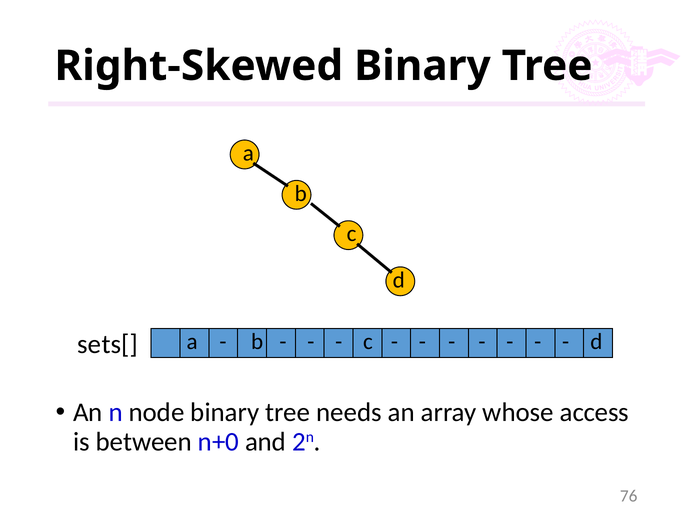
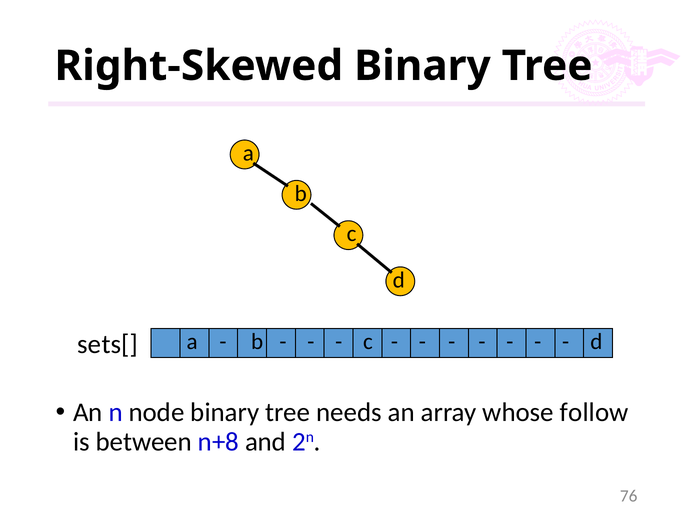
access: access -> follow (594, 413)
n+0: n+0 -> n+8 (219, 442)
